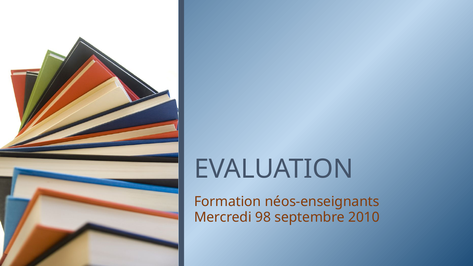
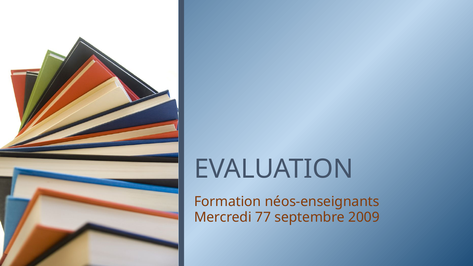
98: 98 -> 77 (263, 217)
2010: 2010 -> 2009 (364, 217)
